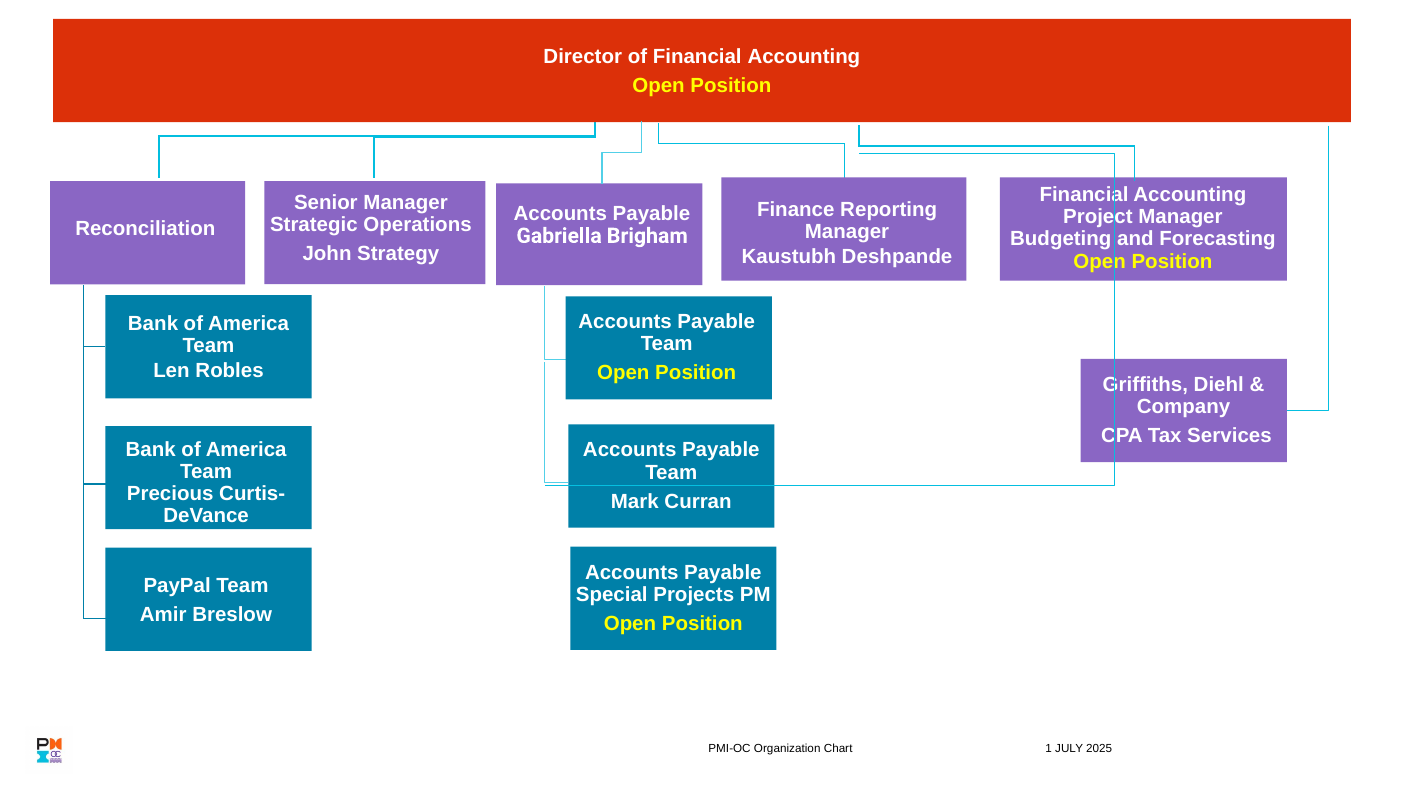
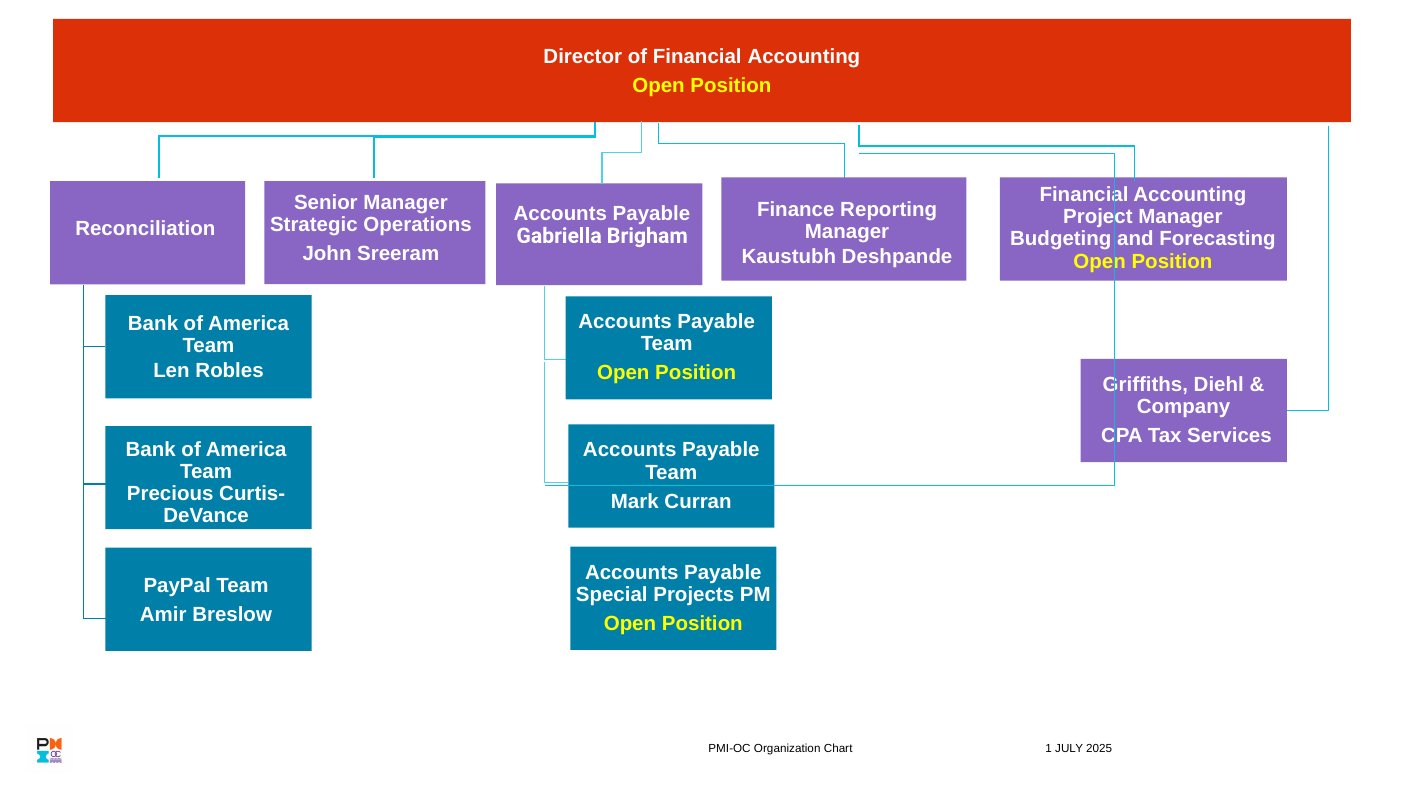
Strategy: Strategy -> Sreeram (398, 254)
